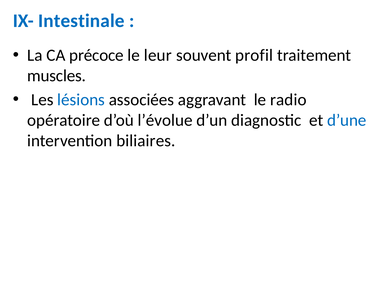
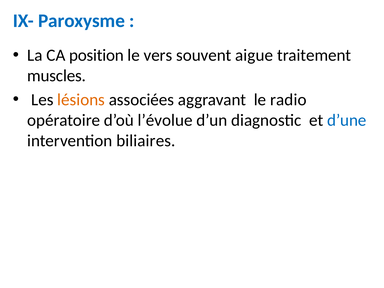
Intestinale: Intestinale -> Paroxysme (81, 21)
précoce: précoce -> position (96, 55)
leur: leur -> vers (158, 55)
profil: profil -> aigue (254, 55)
lésions colour: blue -> orange (81, 100)
